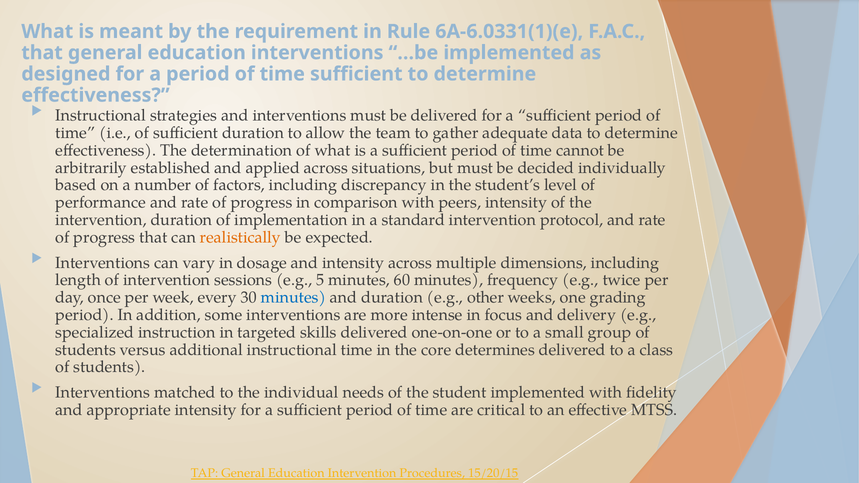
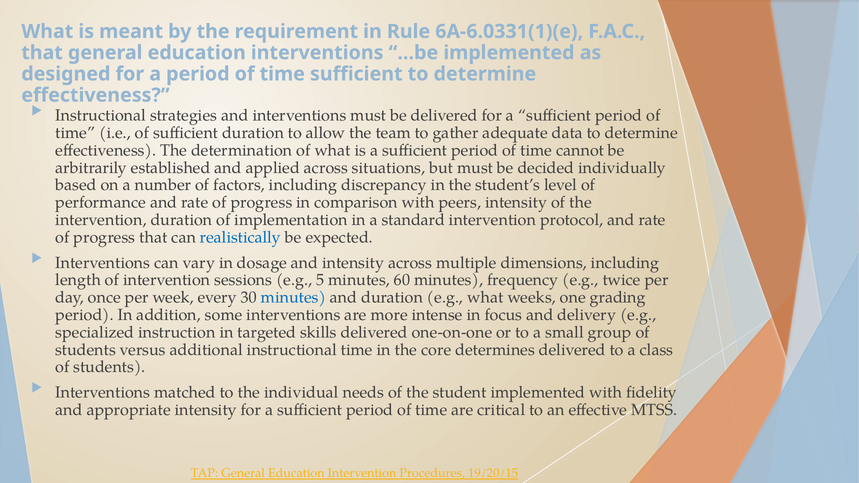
realistically colour: orange -> blue (240, 237)
e.g other: other -> what (485, 298)
15/20/15: 15/20/15 -> 19/20/15 (493, 473)
